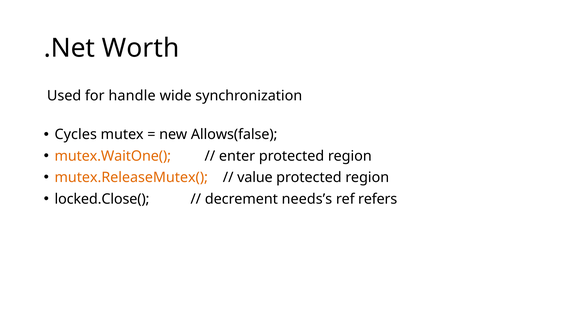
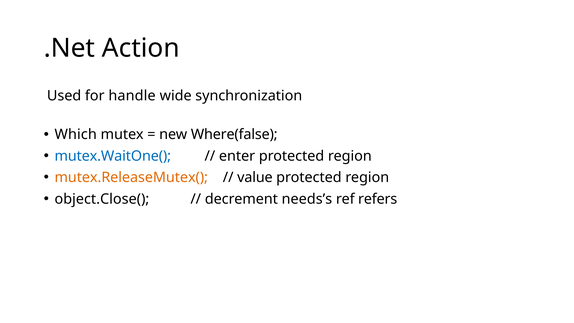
Worth: Worth -> Action (141, 48)
Cycles: Cycles -> Which (76, 134)
Allows(false: Allows(false -> Where(false (234, 134)
mutex.WaitOne( colour: orange -> blue (113, 156)
locked.Close(: locked.Close( -> object.Close( (102, 199)
